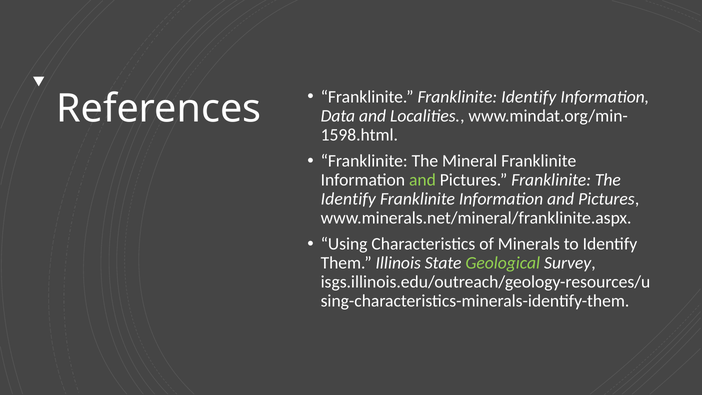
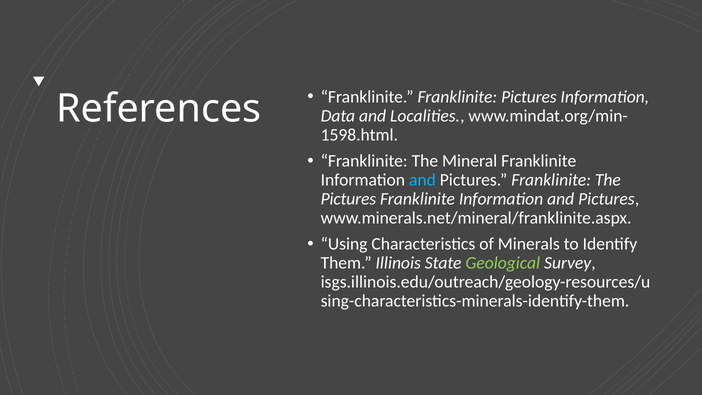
Franklinite Identify: Identify -> Pictures (529, 97)
and colour: light green -> light blue (422, 180)
Identify: Identify -> Pictures (348, 199)
